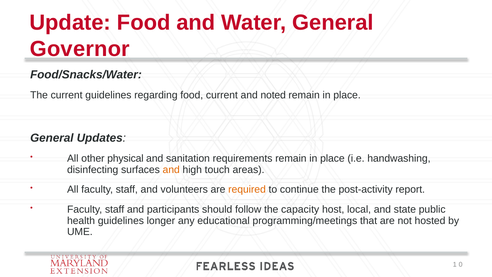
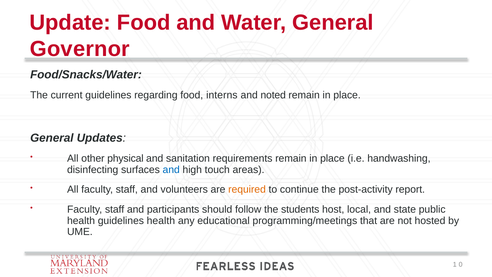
food current: current -> interns (222, 95)
and colour: orange -> blue (171, 169)
capacity: capacity -> students (300, 209)
guidelines longer: longer -> health (161, 220)
